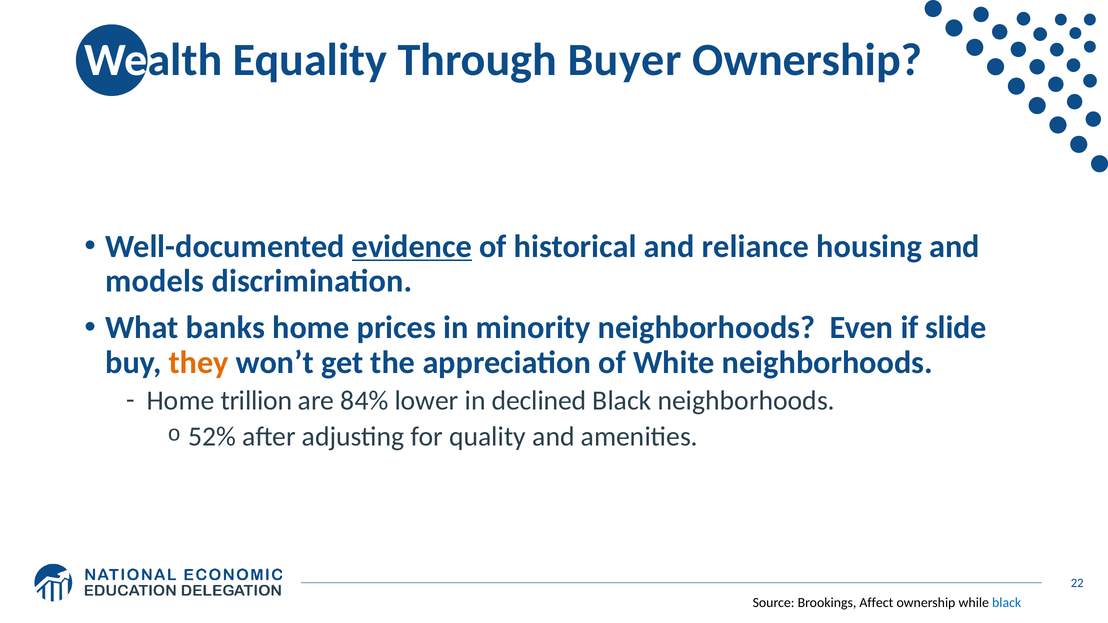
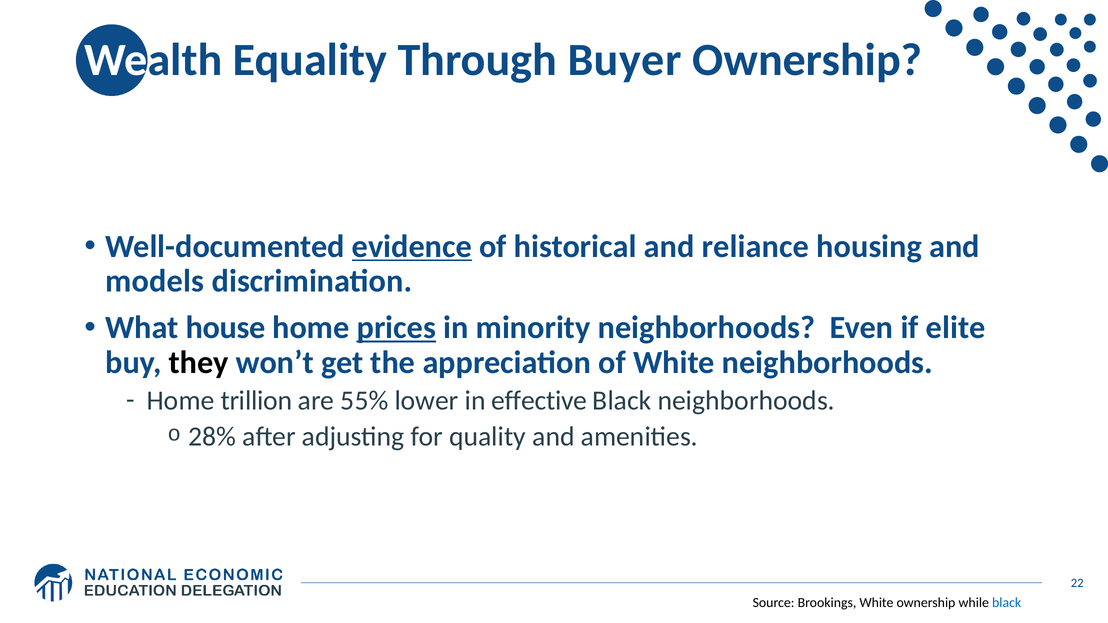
banks: banks -> house (226, 328)
prices underline: none -> present (396, 328)
slide: slide -> elite (956, 328)
they colour: orange -> black (199, 363)
84%: 84% -> 55% (364, 401)
declined: declined -> effective (539, 401)
52%: 52% -> 28% (212, 437)
Brookings Affect: Affect -> White (876, 603)
